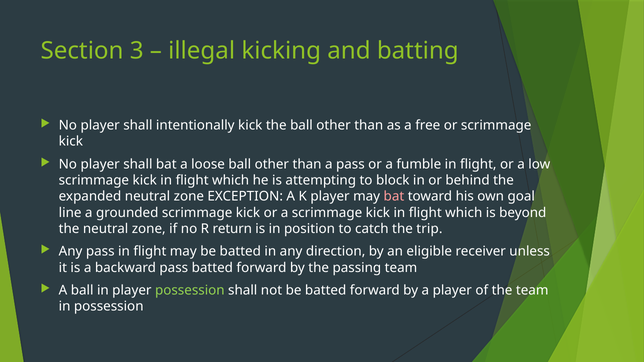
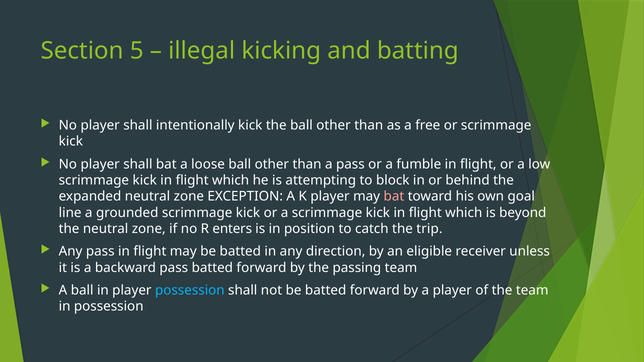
3: 3 -> 5 (137, 51)
return: return -> enters (232, 229)
possession colour: light green -> light blue (190, 291)
